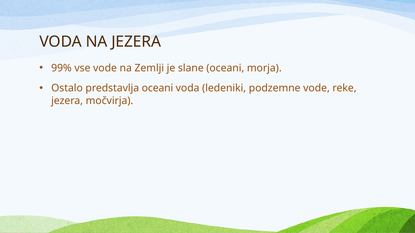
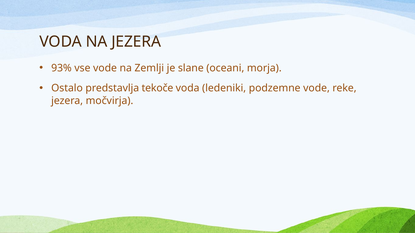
99%: 99% -> 93% (61, 68)
predstavlja oceani: oceani -> tekoče (157, 88)
